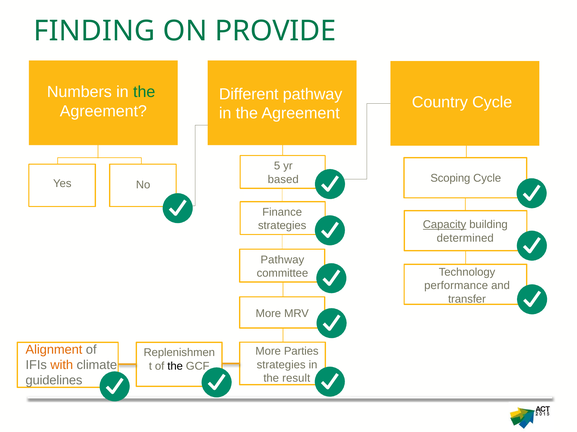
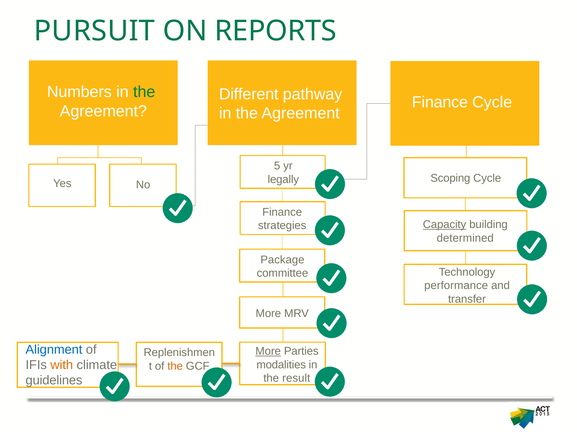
FINDING: FINDING -> PURSUIT (94, 31)
PROVIDE: PROVIDE -> REPORTS (276, 31)
Country: Country -> Finance (440, 102)
based: based -> legally (283, 180)
Pathway: Pathway -> Package (282, 260)
Alignment colour: orange -> blue (54, 350)
More underline: none -> present (268, 352)
strategies: strategies -> modalities (281, 365)
the colour: black -> orange (175, 367)
